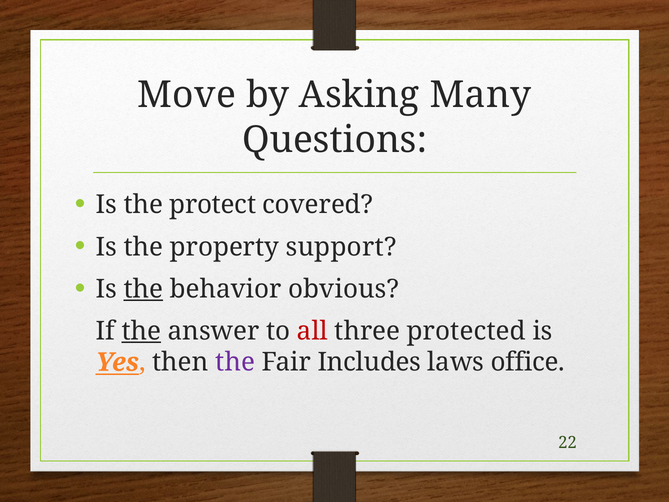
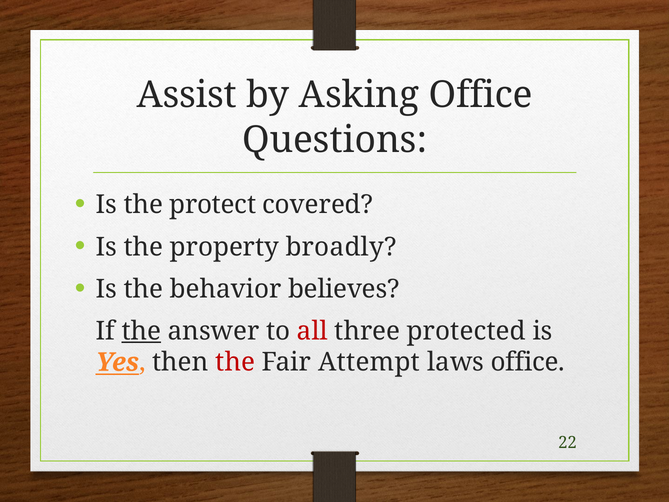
Move: Move -> Assist (187, 95)
Asking Many: Many -> Office (481, 95)
support: support -> broadly (341, 247)
the underline: present -> none (143, 289)
obvious: obvious -> believes (344, 289)
the colour: purple -> red (235, 362)
Includes: Includes -> Attempt (369, 362)
